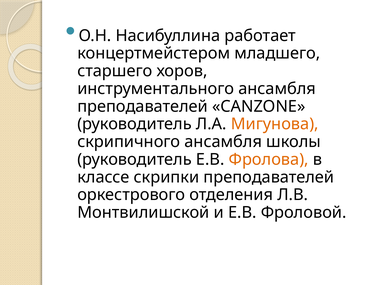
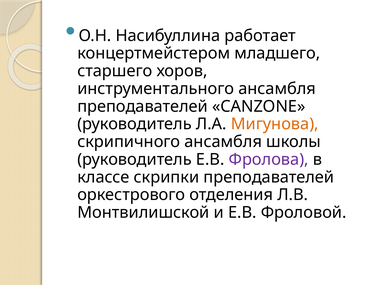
Фролова colour: orange -> purple (269, 159)
